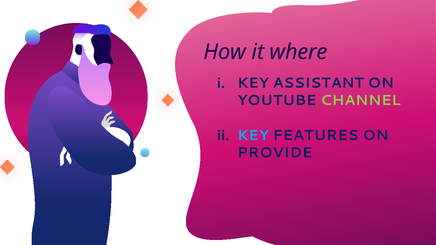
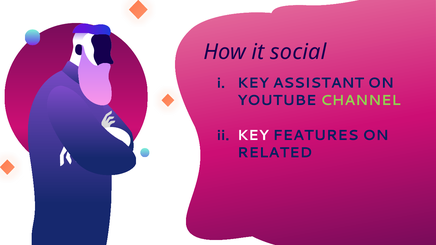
where: where -> social (298, 52)
KEY colour: light blue -> white (253, 135)
PROVIDE: PROVIDE -> RELATED (275, 153)
